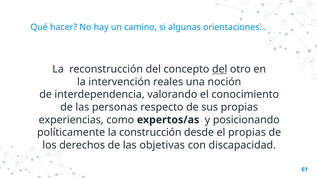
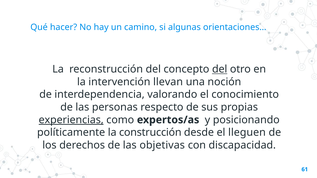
reales: reales -> llevan (168, 82)
experiencias underline: none -> present (71, 120)
el propias: propias -> lleguen (247, 133)
